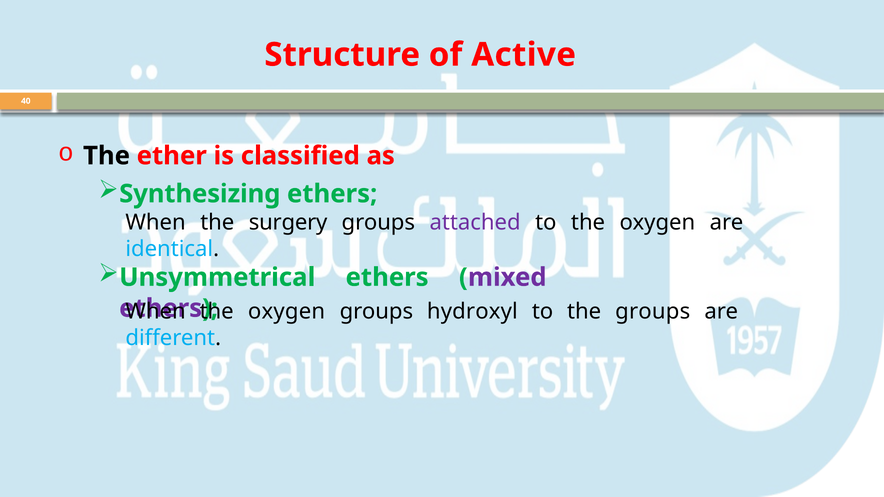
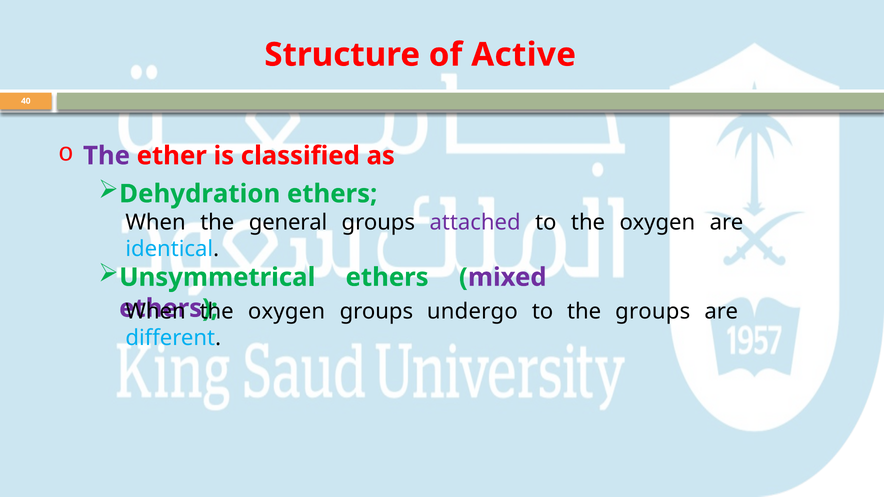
The colour: black -> purple (107, 156)
Synthesizing: Synthesizing -> Dehydration (200, 194)
surgery: surgery -> general (288, 223)
hydroxyl: hydroxyl -> undergo (472, 312)
